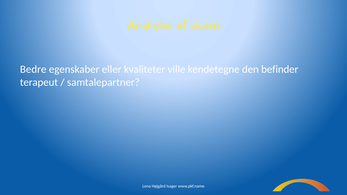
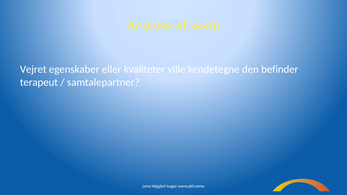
Bedre: Bedre -> Vejret (33, 69)
